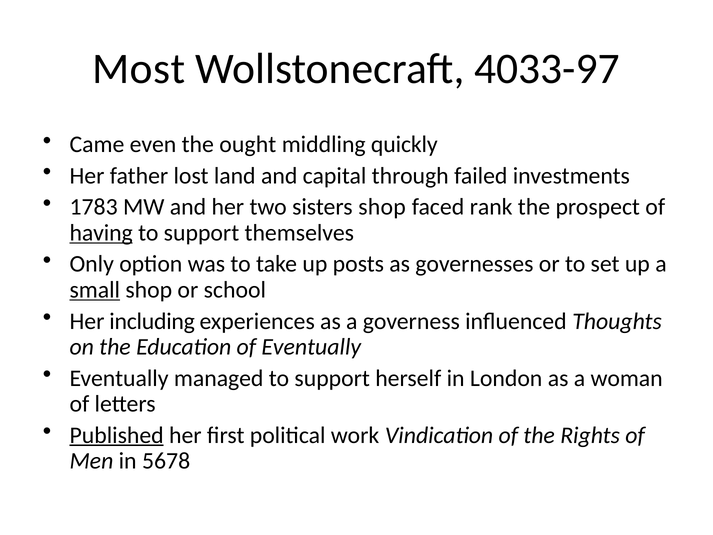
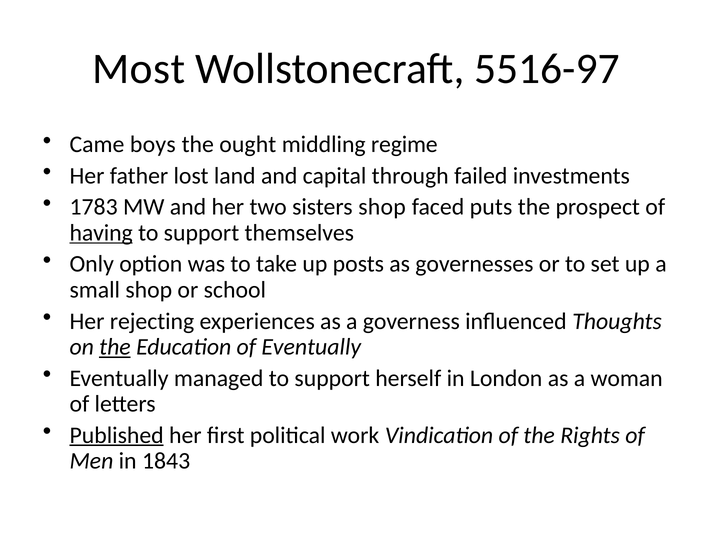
4033-97: 4033-97 -> 5516-97 (547, 69)
even: even -> boys (153, 144)
quickly: quickly -> regime (404, 144)
rank: rank -> puts (491, 207)
small underline: present -> none (95, 290)
including: including -> rejecting (152, 321)
the underline: none -> present (115, 347)
5678: 5678 -> 1843 (166, 461)
